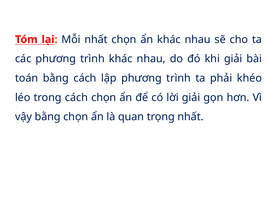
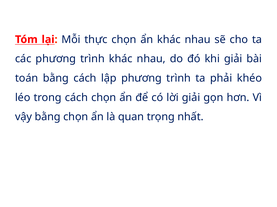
Mỗi nhất: nhất -> thực (96, 40)
